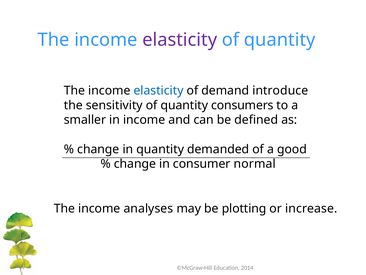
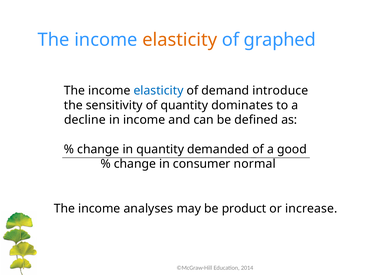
elasticity colour: purple -> orange (180, 40)
quantity: quantity -> graphed (280, 40)
consumers: consumers -> dominates (242, 105)
smaller: smaller -> decline (85, 120)
plotting: plotting -> product (244, 208)
